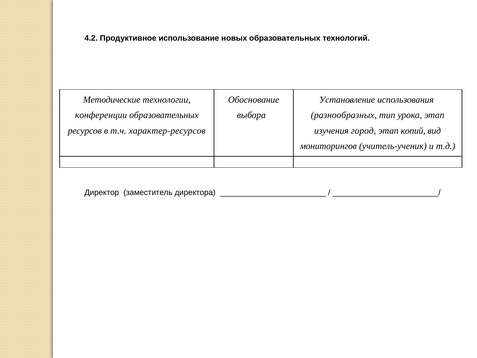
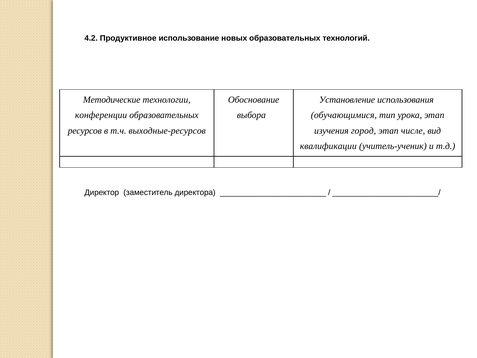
разнообразных: разнообразных -> обучающимися (344, 115)
характер-ресурсов: характер-ресурсов -> выходные-ресурсов (167, 131)
копий: копий -> числе (413, 131)
мониторингов: мониторингов -> квалификации (328, 146)
